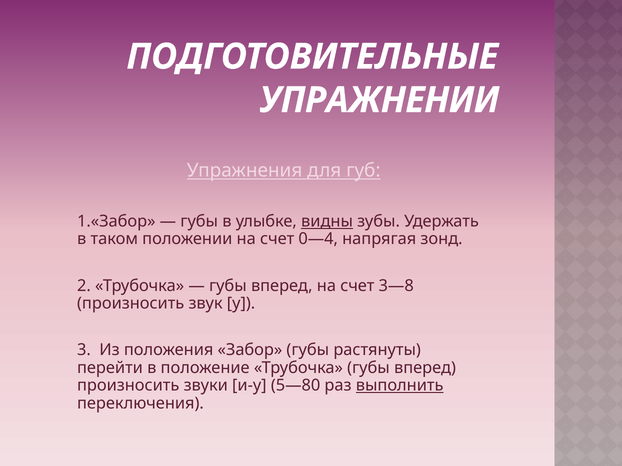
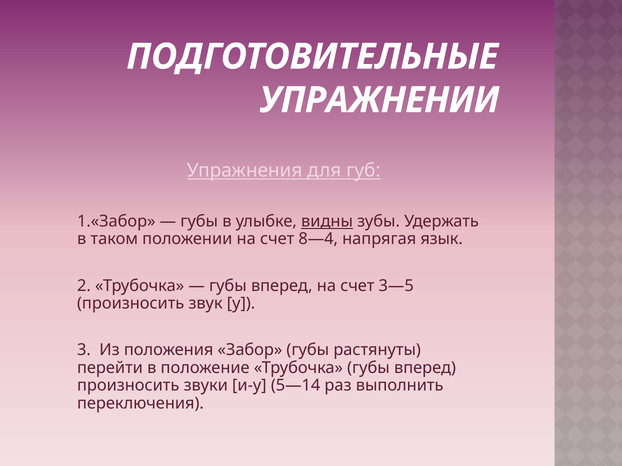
0—4: 0—4 -> 8—4 (318, 239)
зонд: зонд -> язык (442, 239)
3—8: 3—8 -> 3—5 (396, 286)
5—80: 5—80 -> 5—14 (296, 386)
выполнить underline: present -> none (400, 386)
